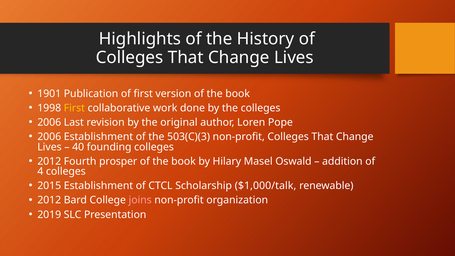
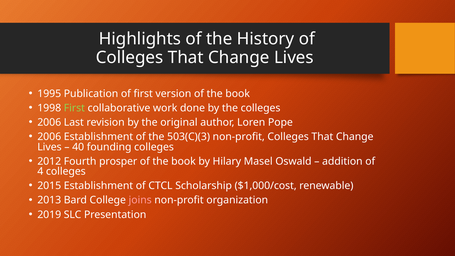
1901: 1901 -> 1995 (49, 94)
First colour: yellow -> light green (74, 108)
$1,000/talk: $1,000/talk -> $1,000/cost (266, 186)
2012: 2012 -> 2013 (49, 200)
